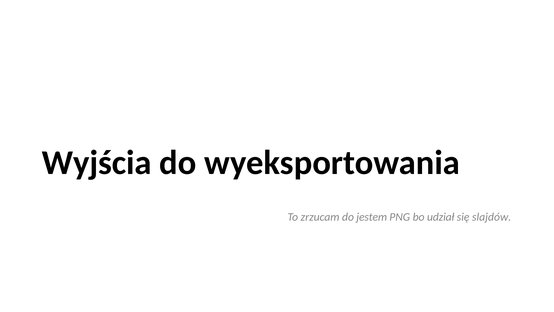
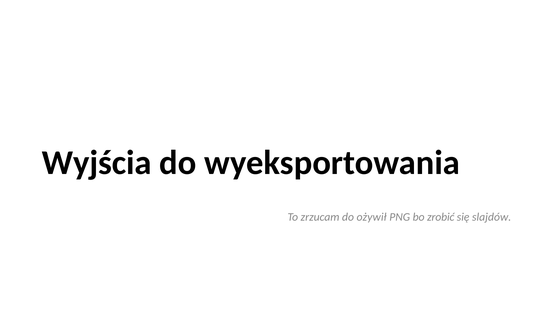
jestem: jestem -> ożywił (372, 217)
udział: udział -> zrobić (441, 217)
